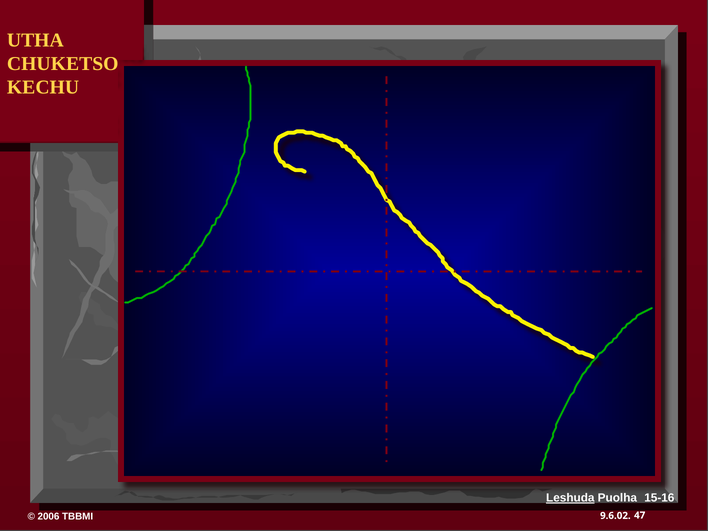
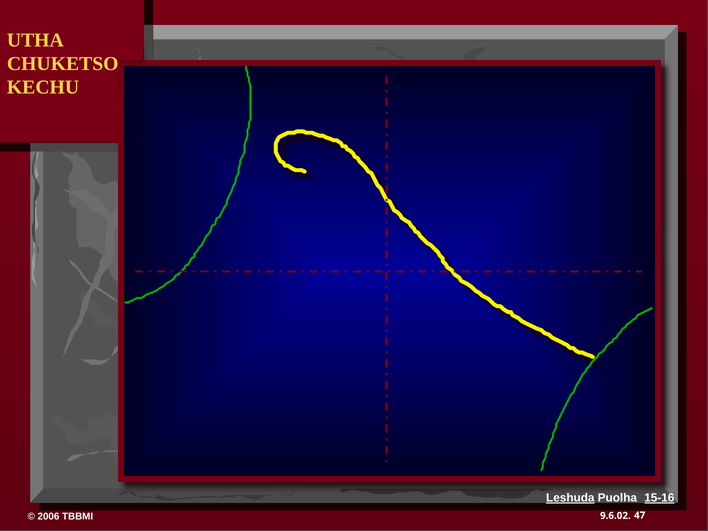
15-16 underline: none -> present (659, 498)
